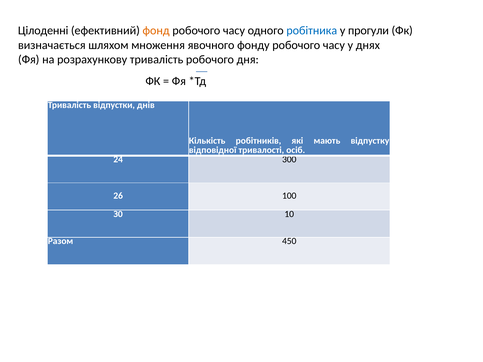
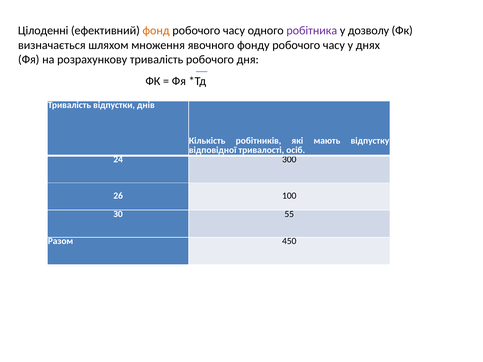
робітника colour: blue -> purple (312, 31)
прогули: прогули -> дозволу (368, 31)
10: 10 -> 55 (289, 214)
